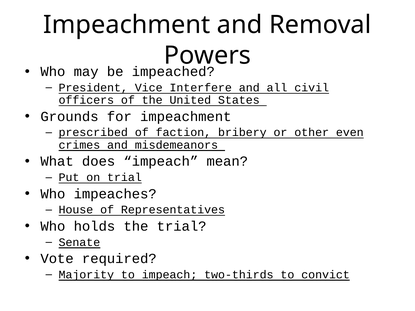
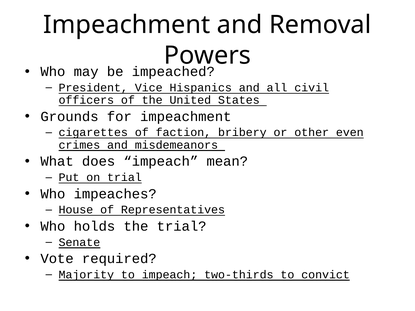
Interfere: Interfere -> Hispanics (201, 88)
prescribed: prescribed -> cigarettes (93, 133)
